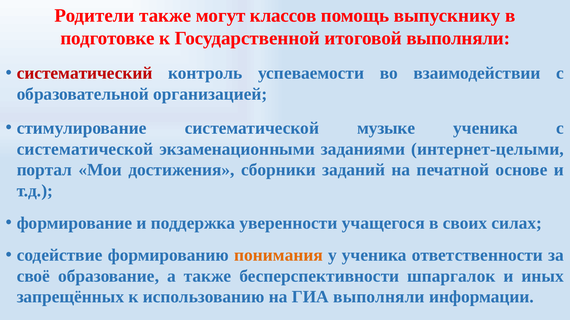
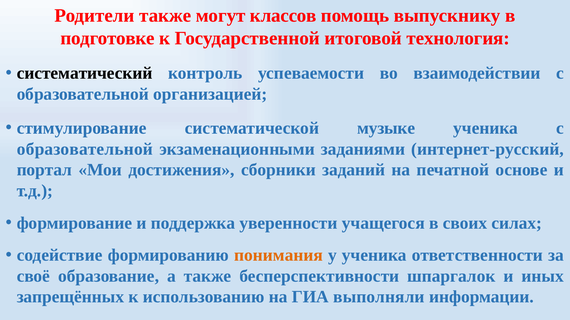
итоговой выполняли: выполняли -> технология (458, 38)
систематический colour: red -> black (85, 73)
систематической: систематической -> образовательной (85, 149)
интернет-целыми: интернет-целыми -> интернет-русский (488, 149)
